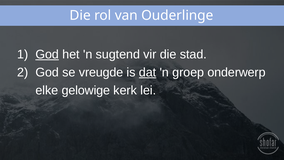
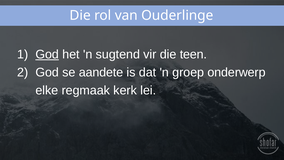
stad: stad -> teen (193, 54)
vreugde: vreugde -> aandete (101, 72)
dat underline: present -> none (148, 72)
gelowige: gelowige -> regmaak (86, 90)
